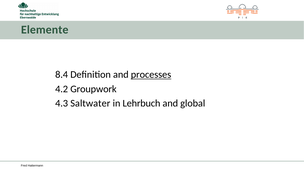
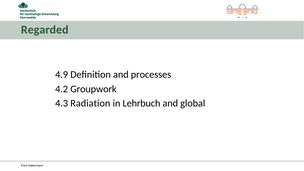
Elemente: Elemente -> Regarded (45, 30)
8.4: 8.4 -> 4.9 (62, 75)
processes underline: present -> none (151, 75)
Saltwater: Saltwater -> Radiation (90, 103)
